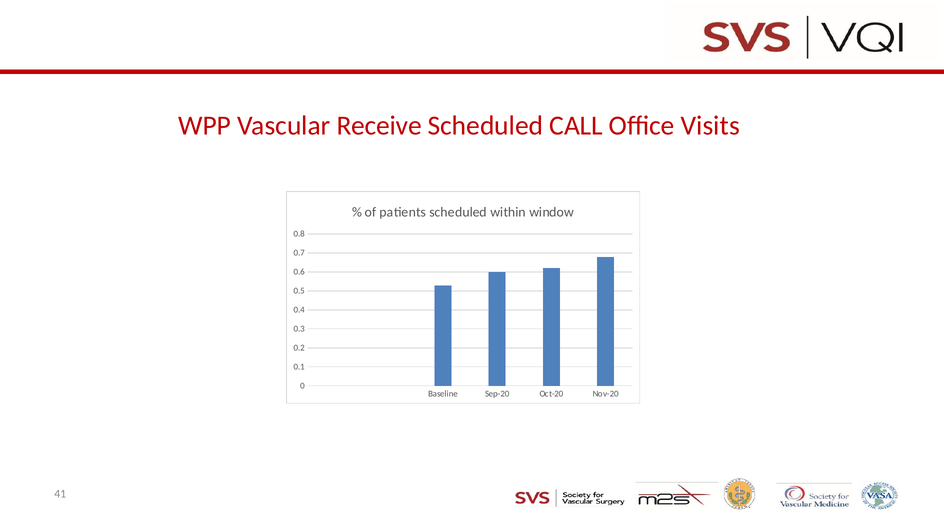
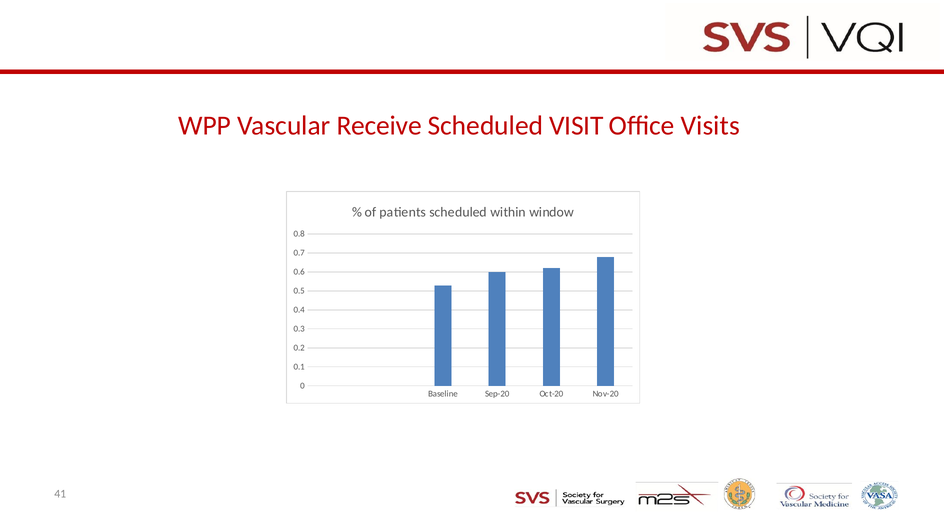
CALL: CALL -> VISIT (576, 126)
